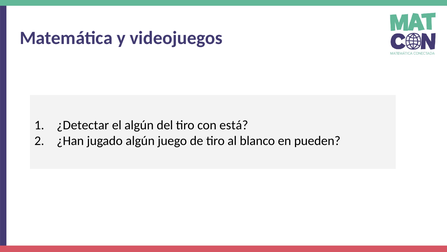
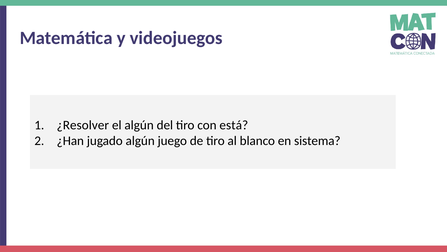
¿Detectar: ¿Detectar -> ¿Resolver (83, 125)
pueden: pueden -> sistema (317, 140)
